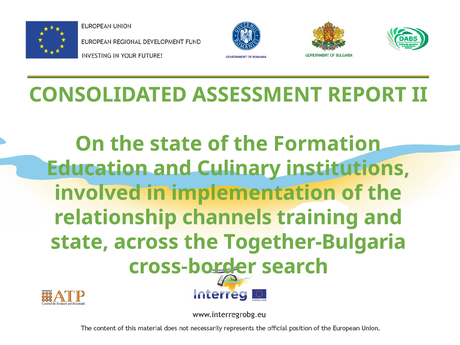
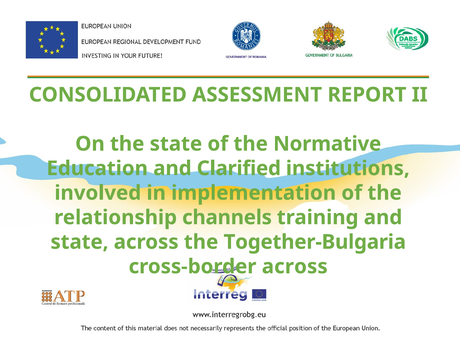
Formation: Formation -> Normative (327, 144)
Culinary: Culinary -> Clarified (239, 168)
cross-border search: search -> across (295, 267)
